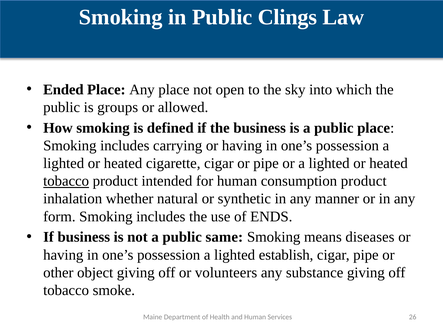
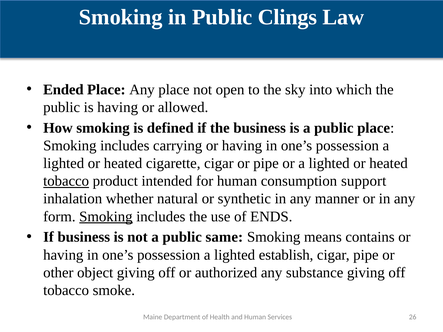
is groups: groups -> having (118, 107)
consumption product: product -> support (364, 181)
Smoking underline: none -> present (106, 217)
diseases: diseases -> contains (370, 237)
volunteers: volunteers -> authorized (226, 273)
